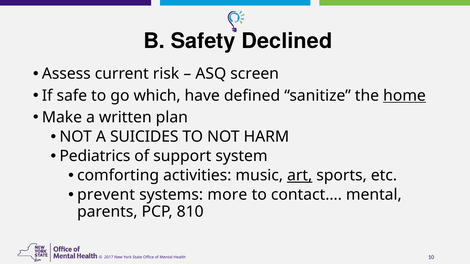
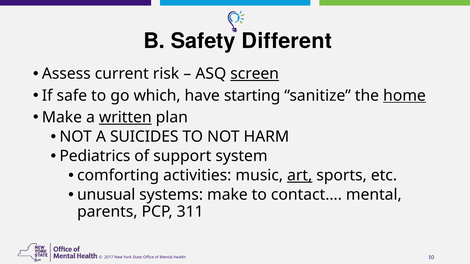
Declined: Declined -> Different (287, 41)
screen underline: none -> present (255, 74)
defined: defined -> starting (252, 96)
written underline: none -> present (125, 118)
prevent: prevent -> unusual (106, 195)
systems more: more -> make (227, 195)
810: 810 -> 311 (190, 212)
